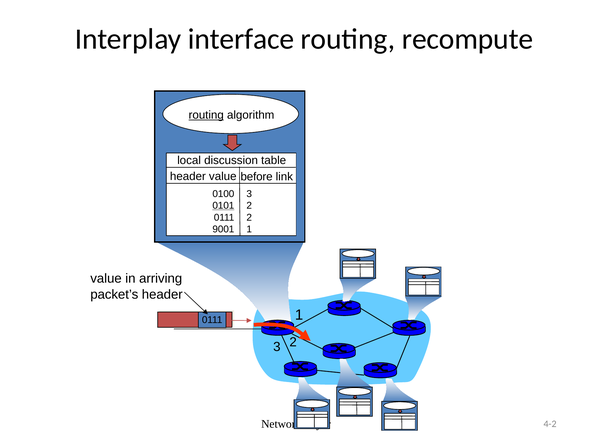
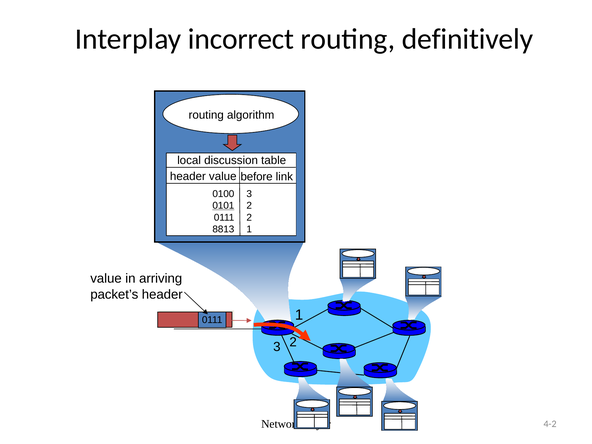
interface: interface -> incorrect (241, 39)
recompute: recompute -> definitively (468, 39)
routing underline: present -> none (206, 115)
9001: 9001 -> 8813 (223, 229)
